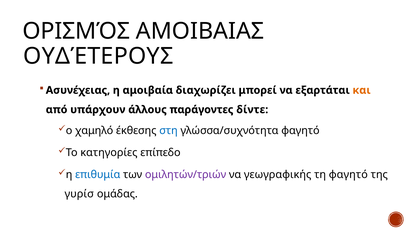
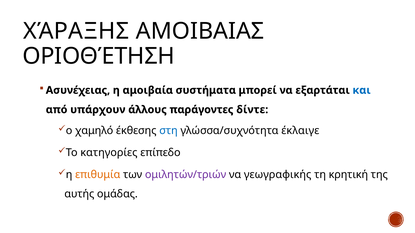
ΟΡΙΣΜΌΣ: ΟΡΙΣΜΌΣ -> ΧΆΡΑΞΗΣ (76, 31)
ΟΥΔΈΤΕΡΟΥΣ: ΟΥΔΈΤΕΡΟΥΣ -> ΟΡΙΟΘΈΤΗΣΗ (99, 56)
διαχωρίζει: διαχωρίζει -> συστήματα (206, 90)
και colour: orange -> blue (362, 90)
γλώσσα/συχνότητα φαγητό: φαγητό -> έκλαιγε (300, 131)
επιθυμία colour: blue -> orange (98, 175)
τη φαγητό: φαγητό -> κρητική (348, 175)
γυρίσ: γυρίσ -> αυτής (79, 194)
